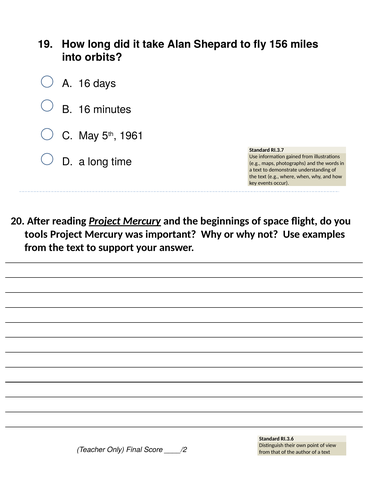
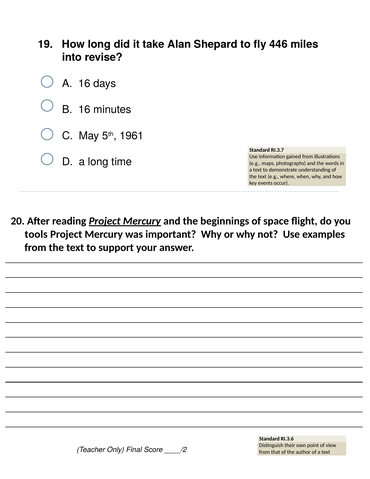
156: 156 -> 446 (278, 44)
orbits: orbits -> revise (104, 57)
